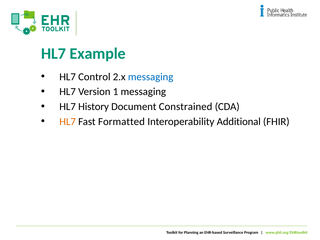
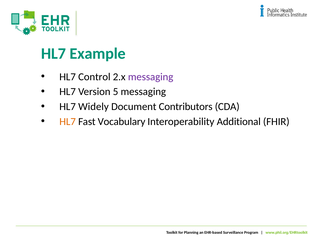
messaging colour: blue -> purple (151, 77)
1: 1 -> 5 (116, 92)
History: History -> Widely (93, 107)
Constrained: Constrained -> Contributors (186, 107)
Formatted: Formatted -> Vocabulary (122, 122)
